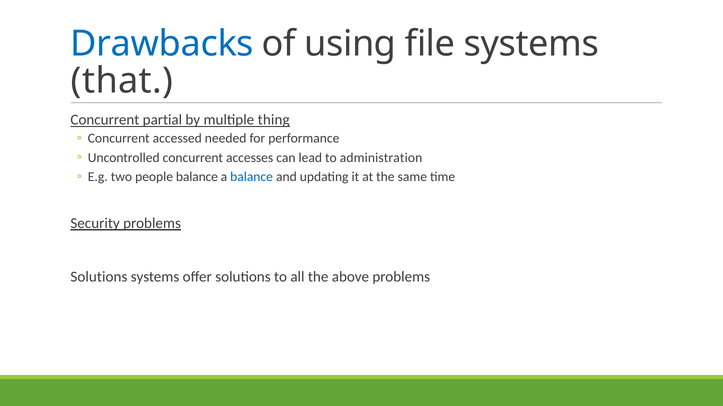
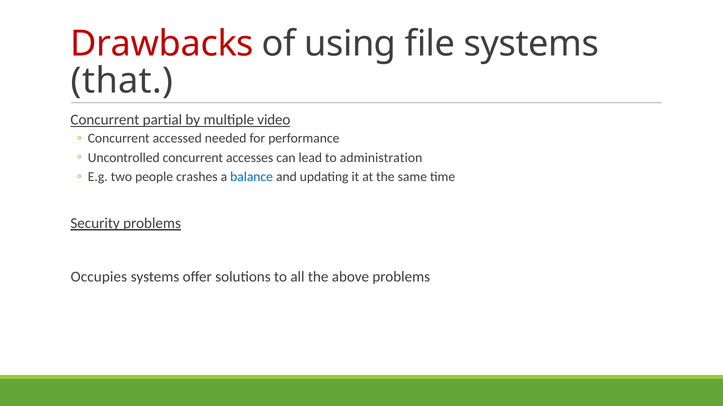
Drawbacks colour: blue -> red (162, 44)
thing: thing -> video (274, 120)
people balance: balance -> crashes (197, 177)
Solutions: Solutions -> Occupies (99, 277)
